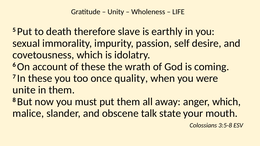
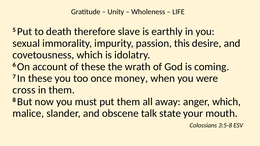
self: self -> this (182, 43)
quality: quality -> money (131, 78)
unite: unite -> cross (24, 90)
